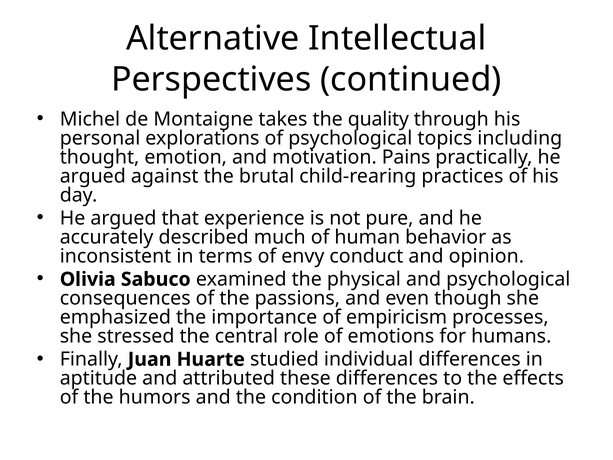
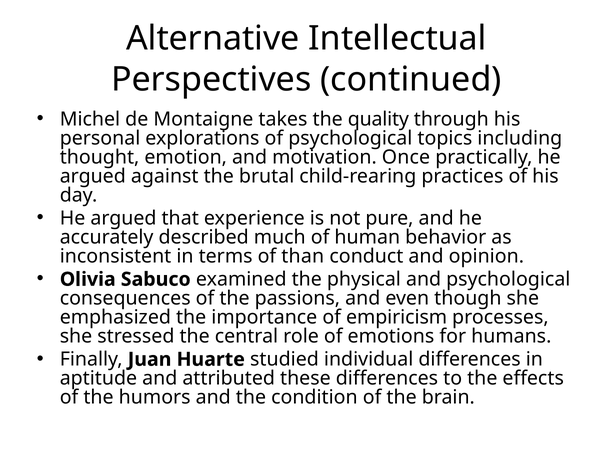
Pains: Pains -> Once (406, 157)
envy: envy -> than (303, 256)
